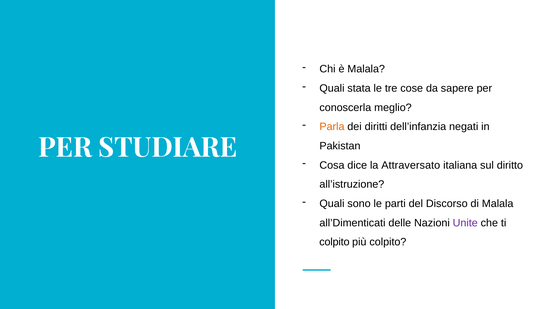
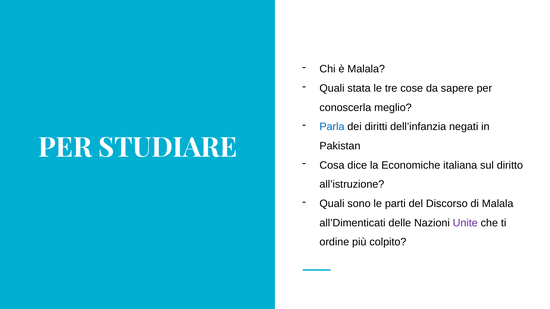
Parla colour: orange -> blue (332, 127)
Attraversato: Attraversato -> Economiche (411, 165)
colpito: colpito -> ordine (334, 242)
